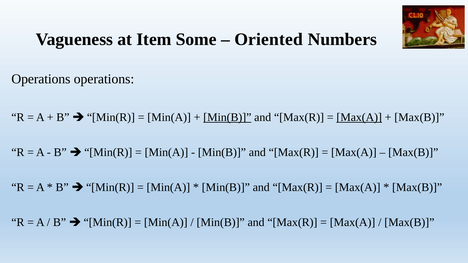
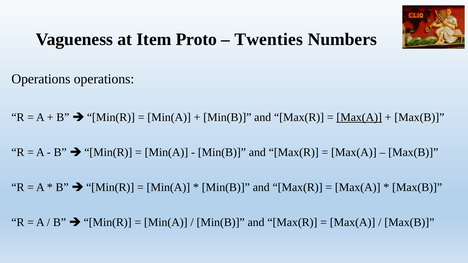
Some: Some -> Proto (196, 39)
Oriented: Oriented -> Twenties (269, 39)
Min(B underline: present -> none (227, 117)
